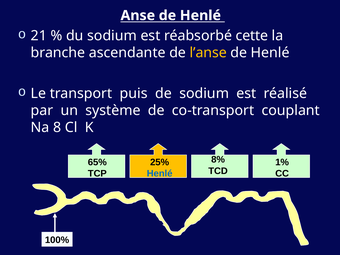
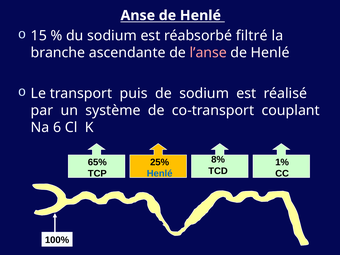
21: 21 -> 15 (39, 36)
cette: cette -> filtré (252, 36)
l’anse colour: yellow -> pink (208, 53)
8: 8 -> 6 (57, 127)
